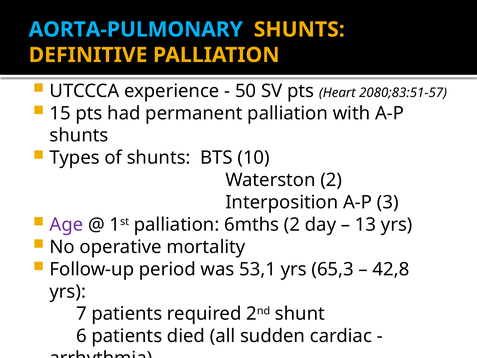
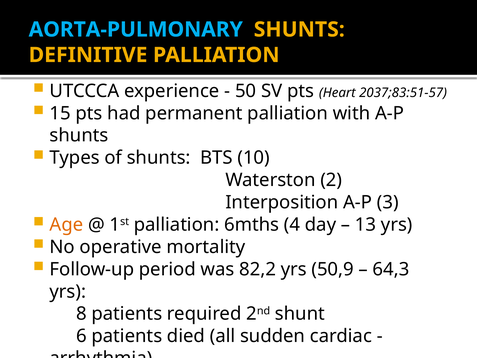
2080;83:51-57: 2080;83:51-57 -> 2037;83:51-57 (403, 93)
Age colour: purple -> orange (66, 225)
6mths 2: 2 -> 4 (292, 225)
53,1: 53,1 -> 82,2 (258, 269)
65,3: 65,3 -> 50,9 (333, 269)
42,8: 42,8 -> 64,3 (391, 269)
7: 7 -> 8 (81, 314)
